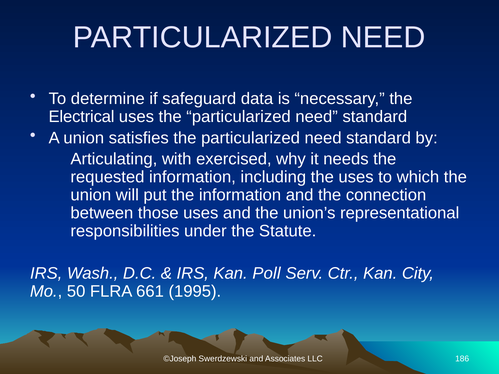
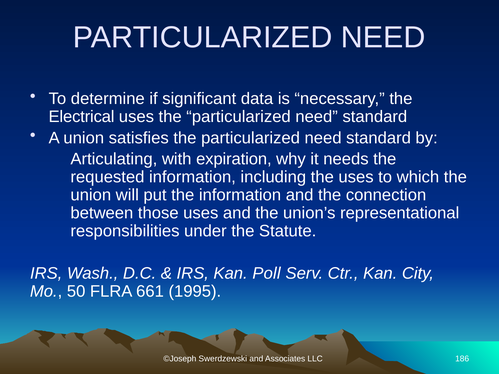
safeguard: safeguard -> significant (199, 99)
exercised: exercised -> expiration (234, 159)
